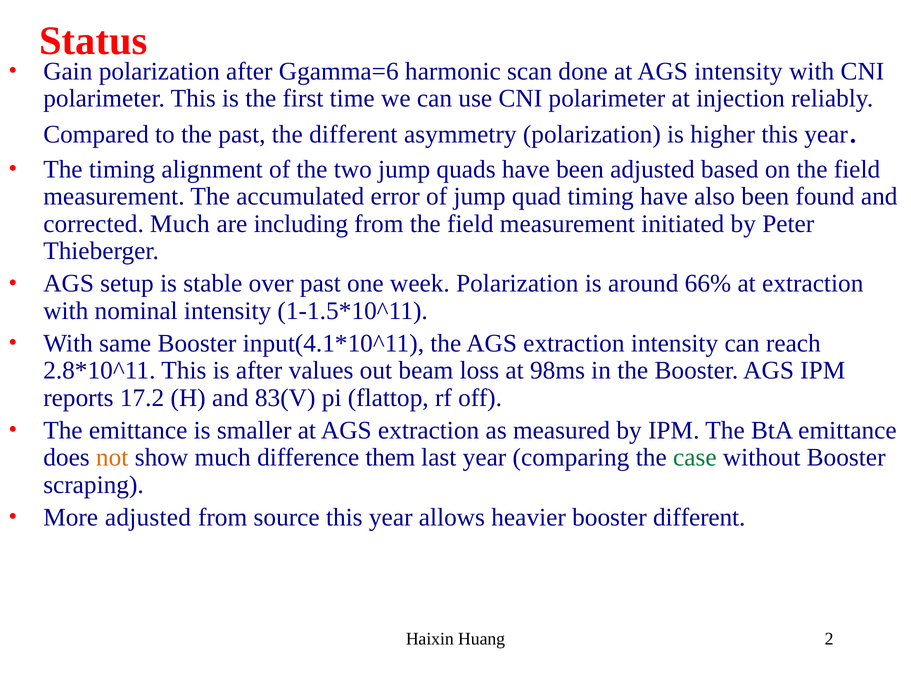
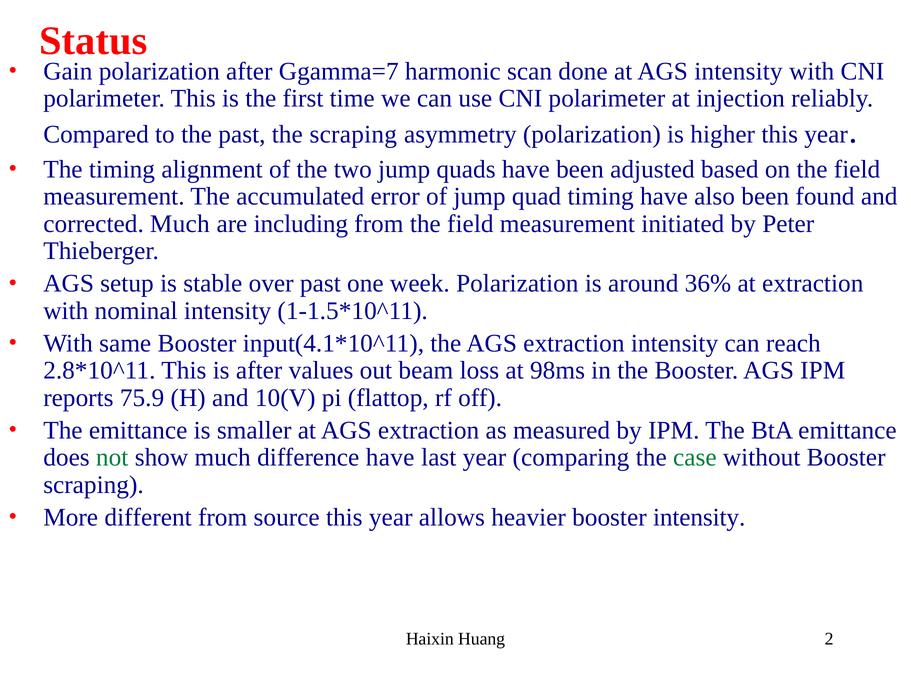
Ggamma=6: Ggamma=6 -> Ggamma=7 (339, 71)
the different: different -> scraping (353, 135)
66%: 66% -> 36% (708, 284)
17.2: 17.2 -> 75.9 (142, 398)
83(V: 83(V -> 10(V (285, 398)
not colour: orange -> green (112, 458)
difference them: them -> have (390, 458)
More adjusted: adjusted -> different (148, 517)
booster different: different -> intensity (699, 517)
